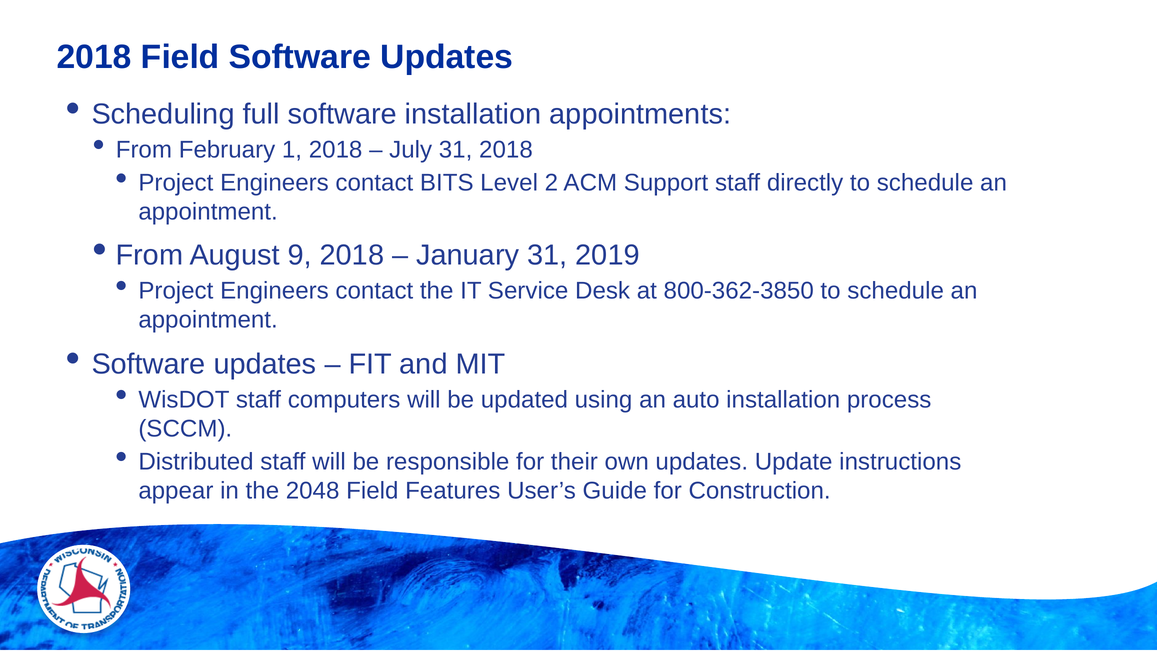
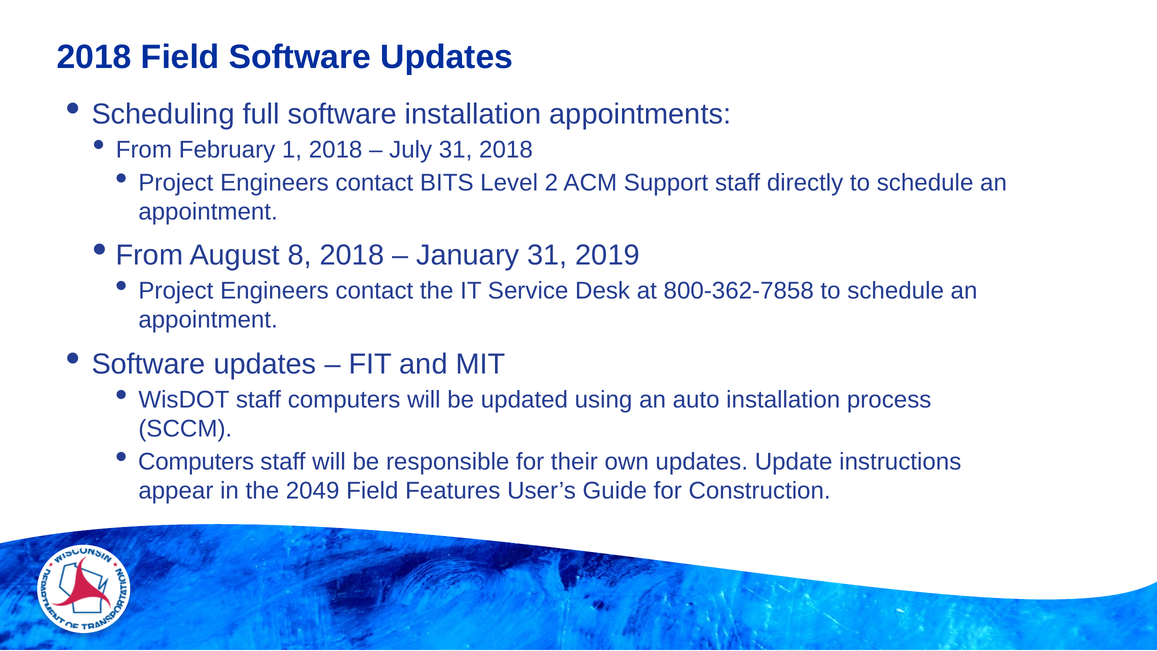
9: 9 -> 8 (300, 255)
800-362-3850: 800-362-3850 -> 800-362-7858 (739, 291)
Distributed: Distributed -> Computers (196, 462)
2048: 2048 -> 2049 (313, 491)
